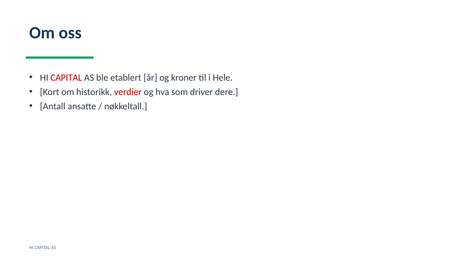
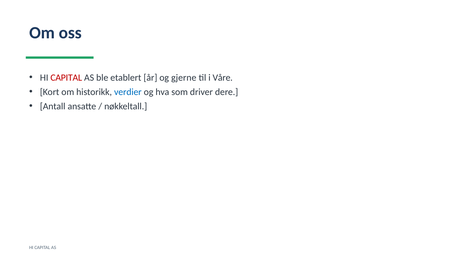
kroner: kroner -> gjerne (184, 78)
Hele: Hele -> Våre (223, 78)
verdier colour: red -> blue (128, 92)
